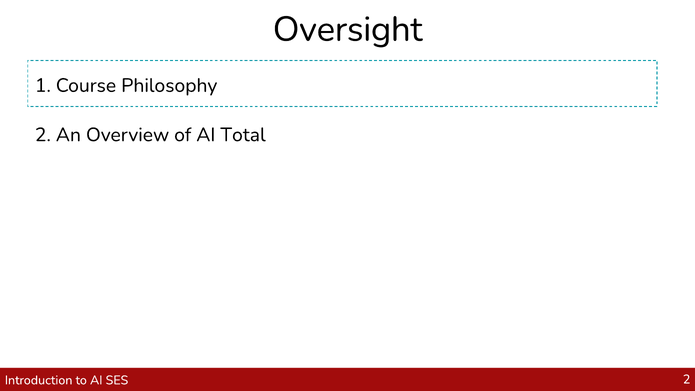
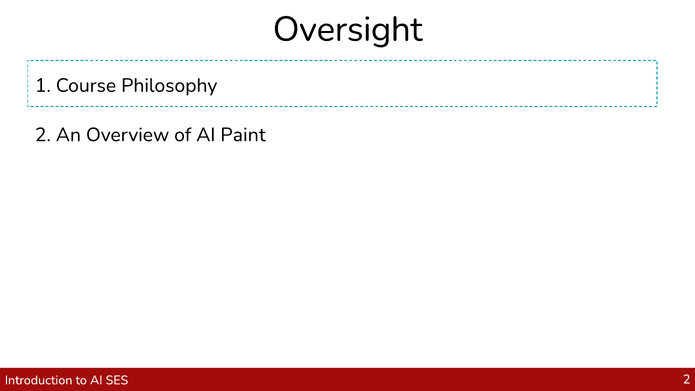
Total: Total -> Paint (243, 135)
